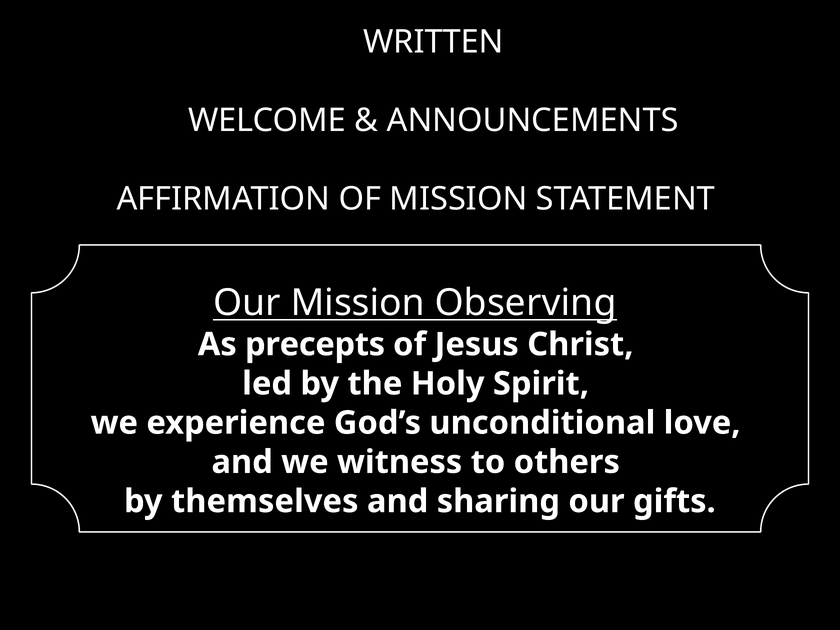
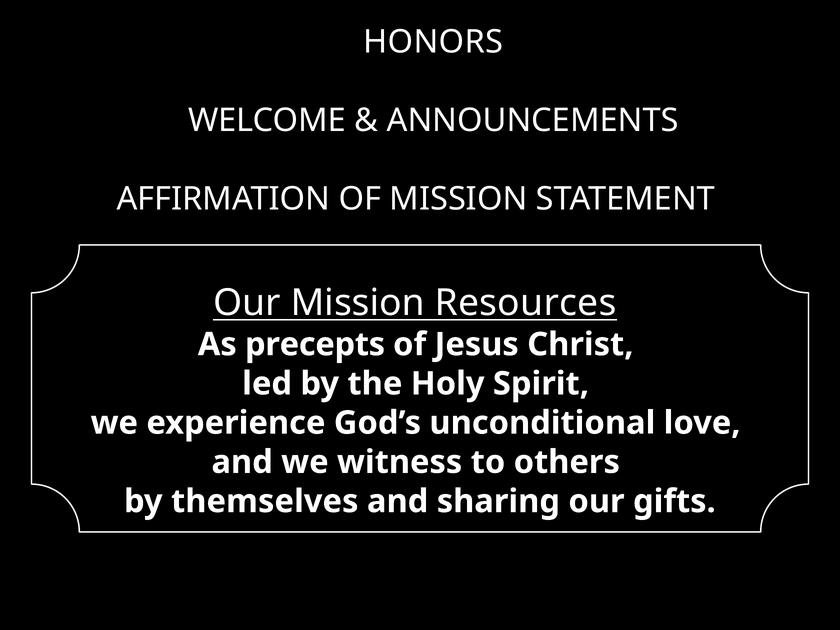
WRITTEN: WRITTEN -> HONORS (433, 42)
Observing: Observing -> Resources (526, 303)
